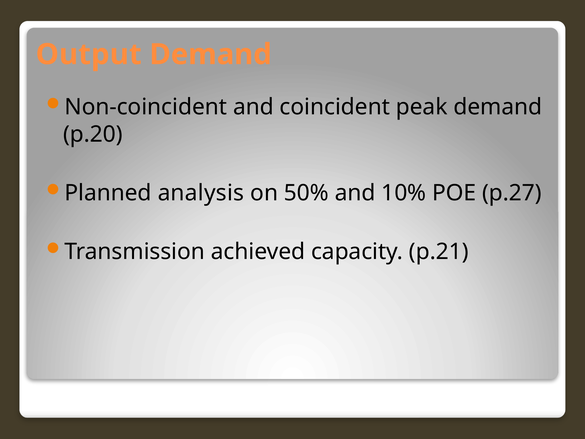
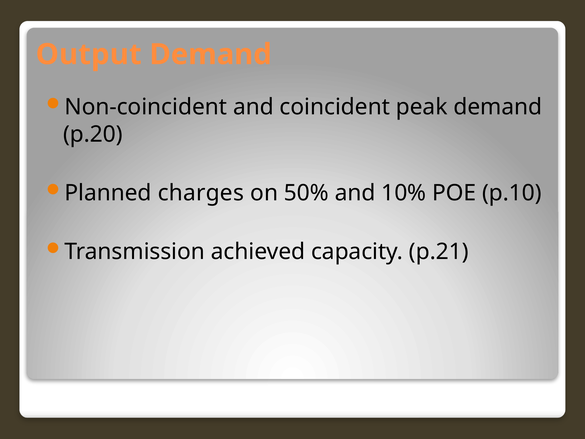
analysis: analysis -> charges (201, 193)
p.27: p.27 -> p.10 (512, 193)
